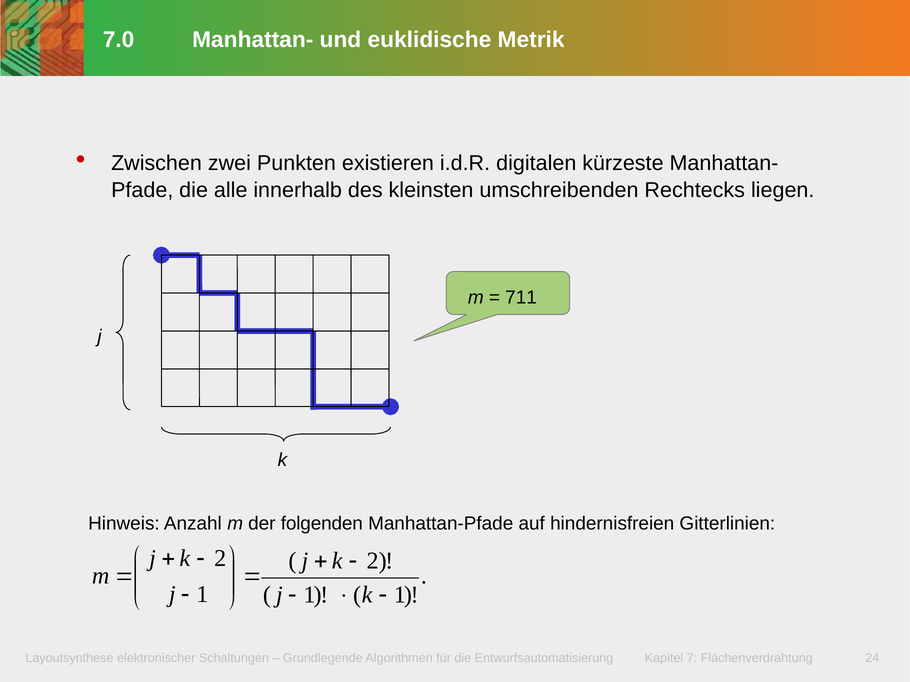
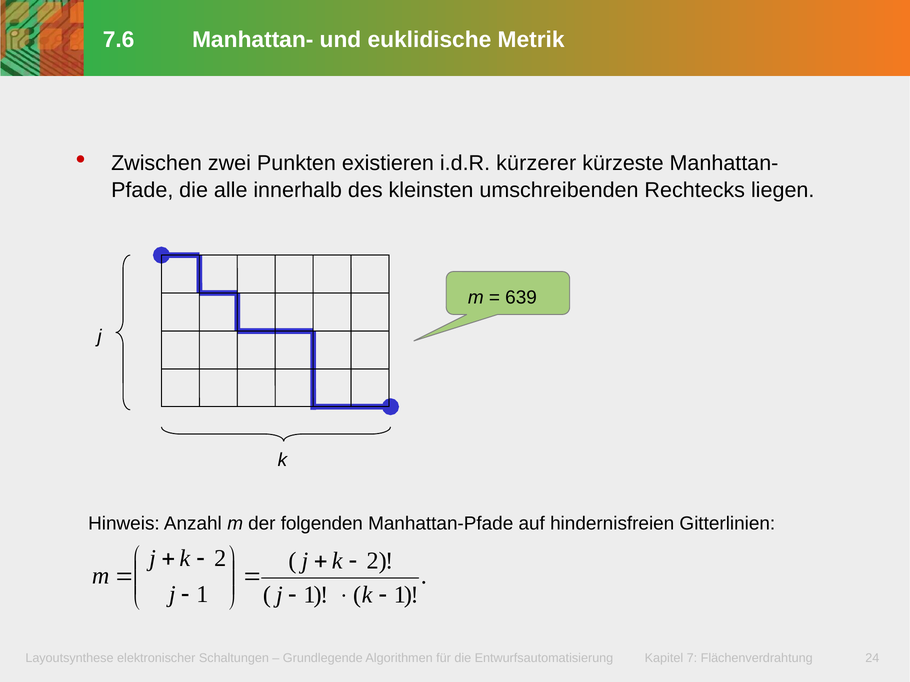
7.0: 7.0 -> 7.6 (119, 40)
digitalen: digitalen -> kürzerer (536, 163)
711: 711 -> 639 (521, 298)
